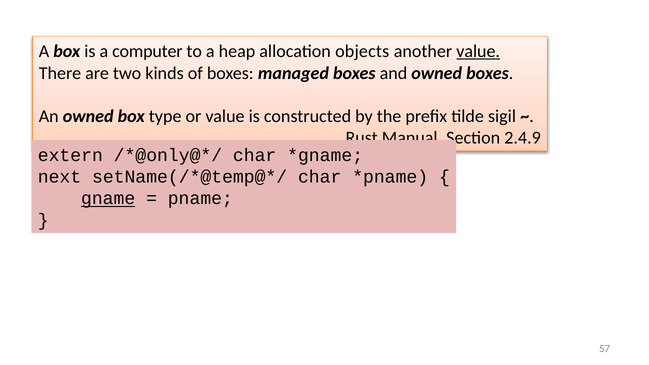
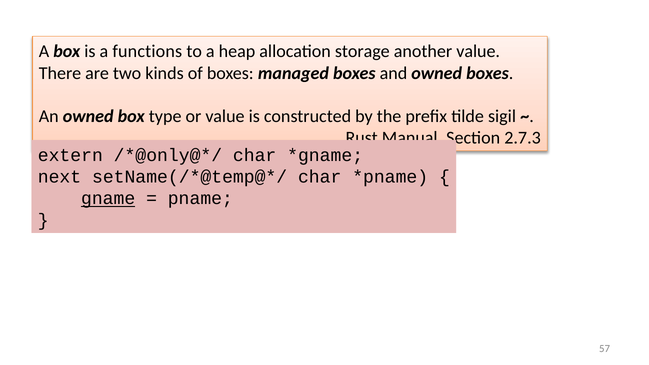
computer: computer -> functions (147, 51)
objects: objects -> storage (362, 51)
value underline: present -> none (478, 51)
2.4.9: 2.4.9 -> 2.7.3 (523, 138)
